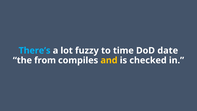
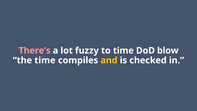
There’s colour: light blue -> pink (35, 50)
date: date -> blow (168, 50)
the from: from -> time (45, 60)
